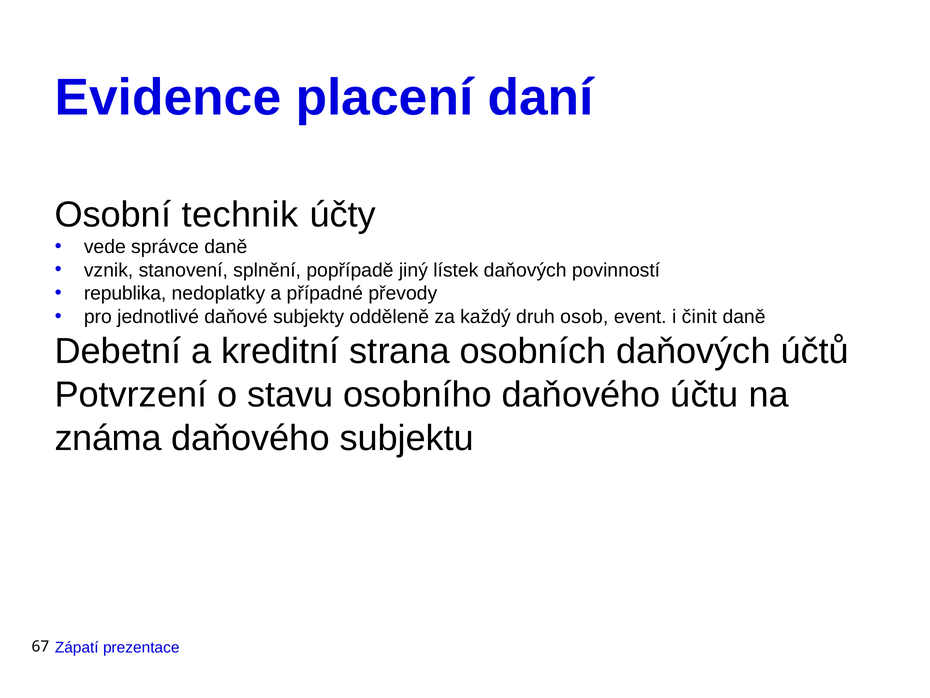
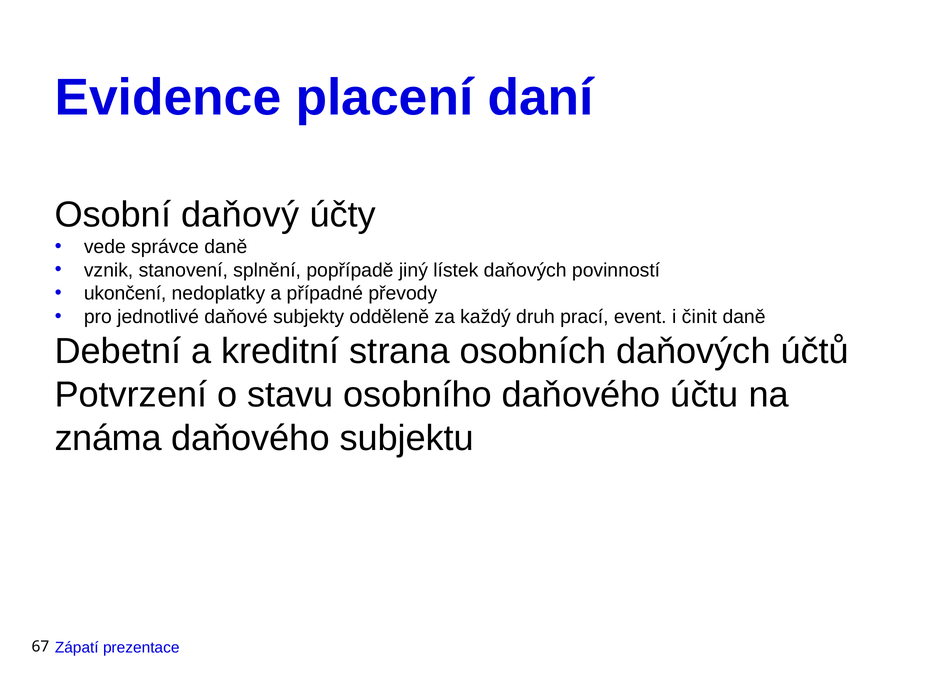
technik: technik -> daňový (240, 215)
republika: republika -> ukončení (125, 293)
osob: osob -> prací (584, 316)
